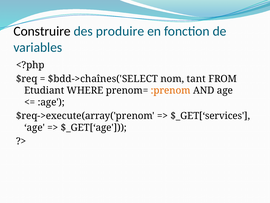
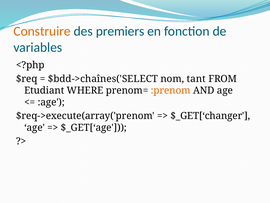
Construire colour: black -> orange (42, 31)
produire: produire -> premiers (120, 31)
$_GET[‘services: $_GET[‘services -> $_GET[‘changer (210, 116)
